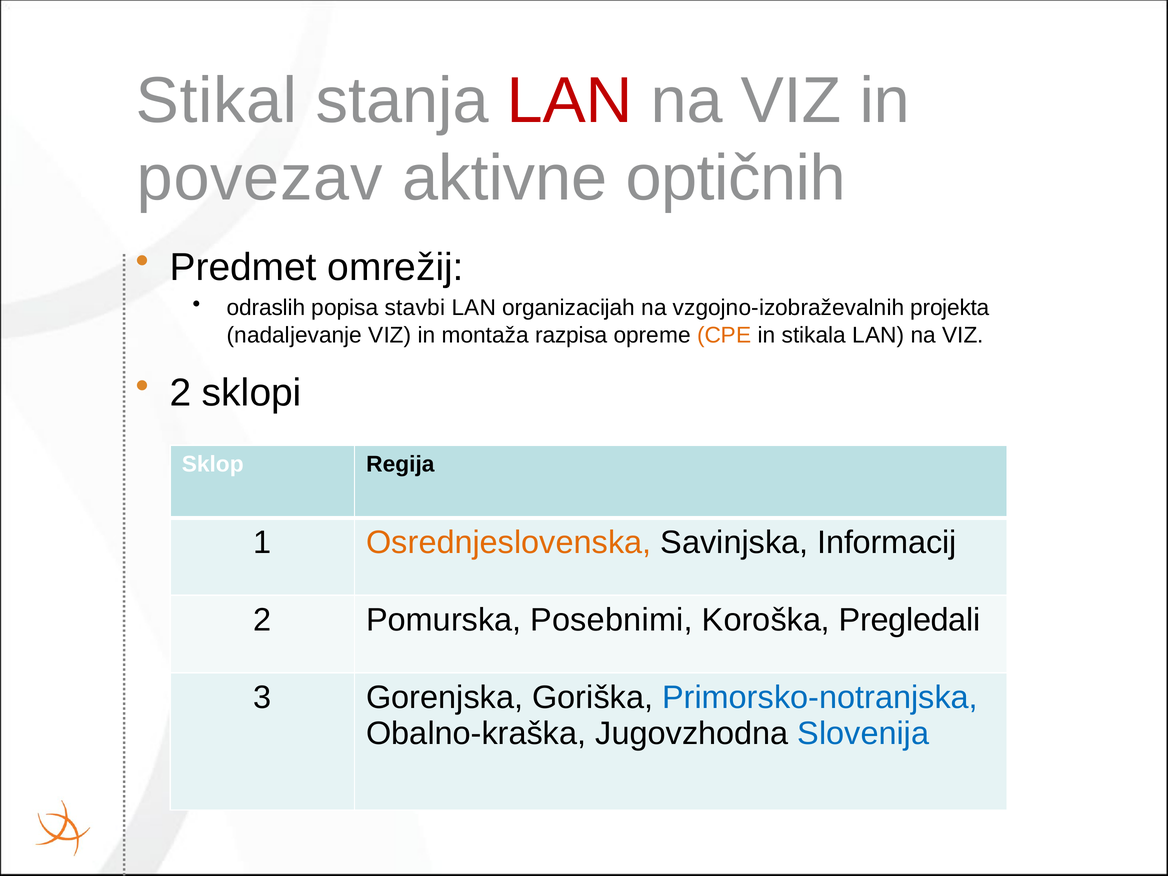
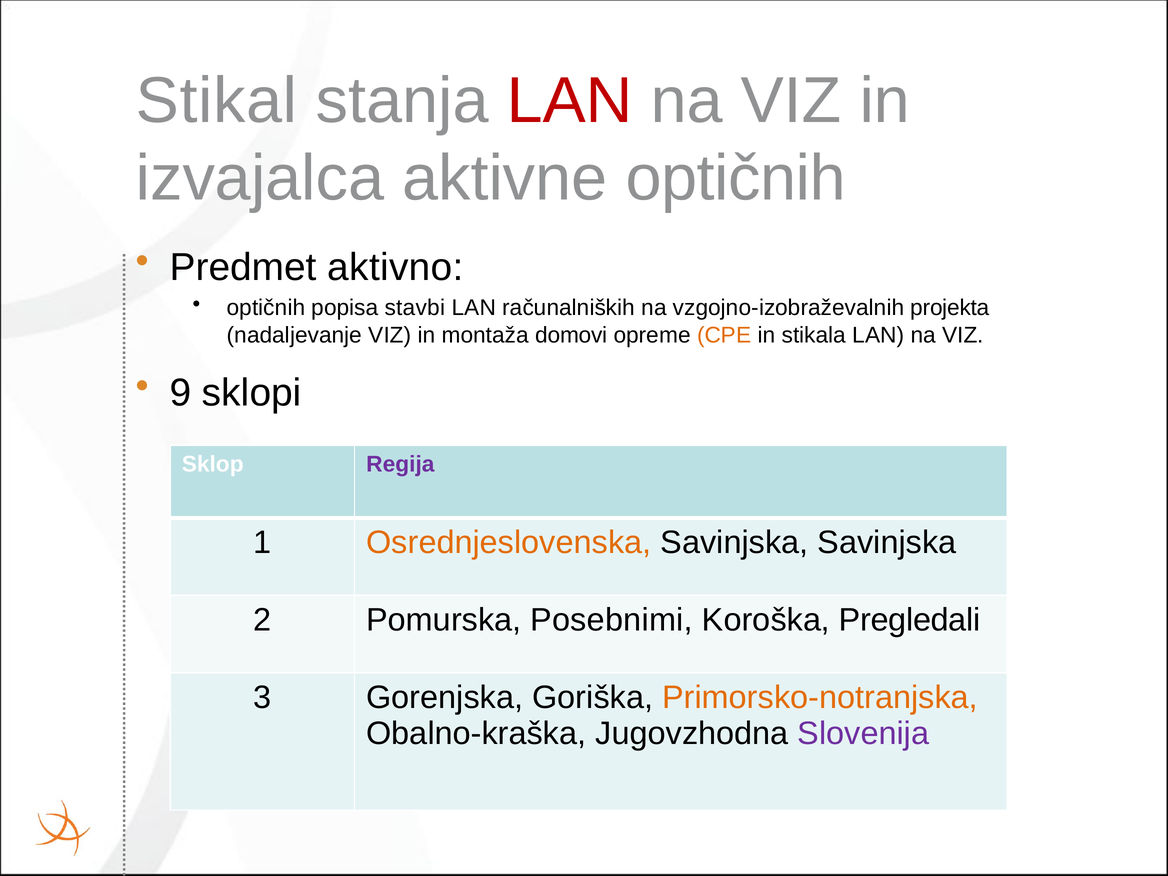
povezav: povezav -> izvajalca (260, 178)
omrežij: omrežij -> aktivno (395, 268)
odraslih: odraslih -> optičnih (266, 308)
organizacijah: organizacijah -> računalniških (569, 308)
razpisa: razpisa -> domovi (571, 335)
2: 2 -> 9 (180, 393)
Regija colour: black -> purple (400, 464)
Savinjska Informacij: Informacij -> Savinjska (887, 542)
Primorsko-notranjska colour: blue -> orange (820, 697)
Slovenija colour: blue -> purple (863, 734)
